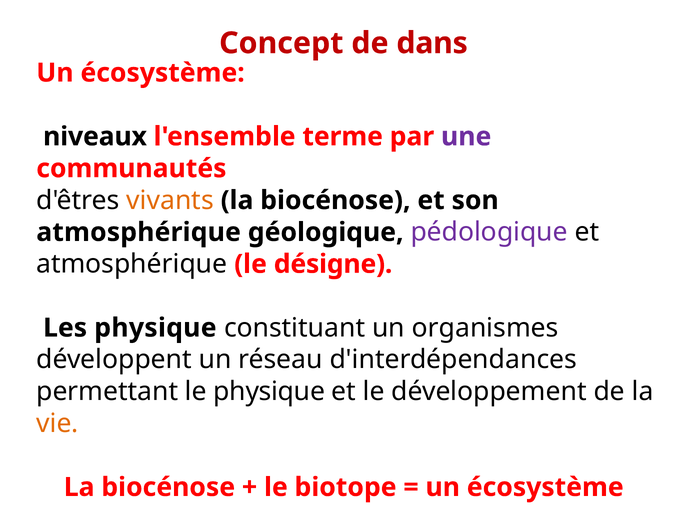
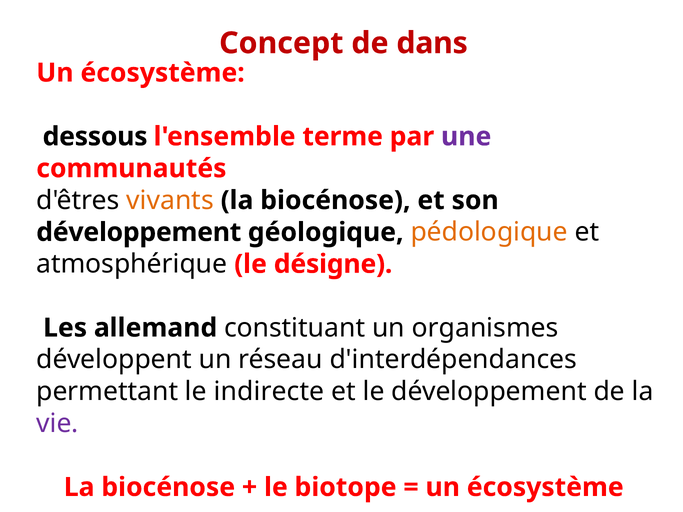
niveaux: niveaux -> dessous (95, 137)
atmosphérique: atmosphérique -> développement (139, 232)
pédologique colour: purple -> orange (489, 232)
Les physique: physique -> allemand (156, 328)
le physique: physique -> indirecte (269, 392)
vie colour: orange -> purple (57, 424)
